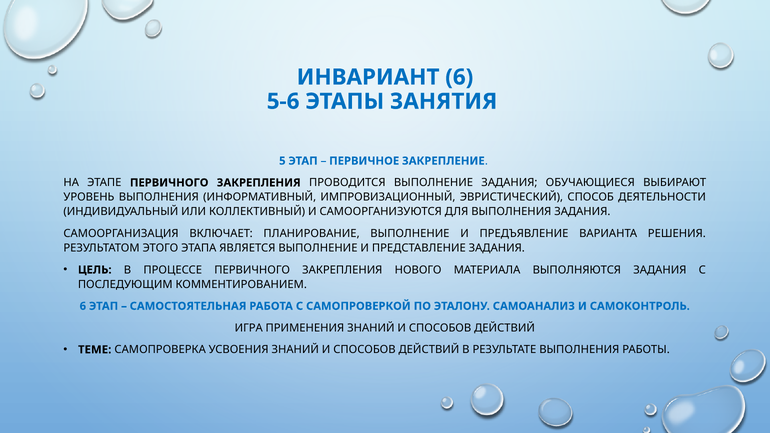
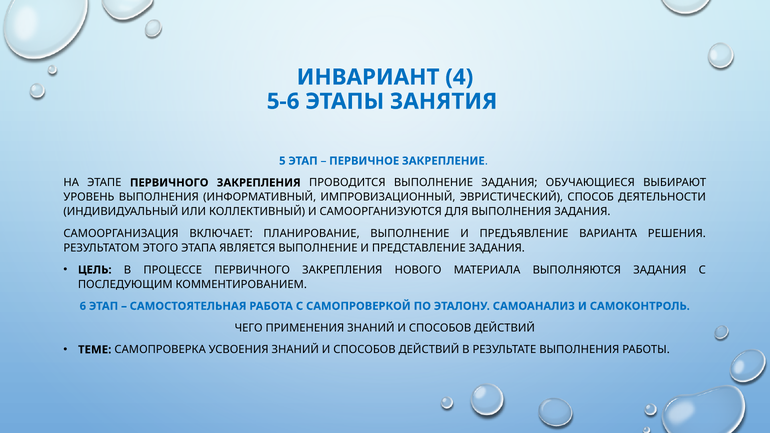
ИНВАРИАНТ 6: 6 -> 4 (459, 77)
ИГРА: ИГРА -> ЧЕГО (249, 328)
